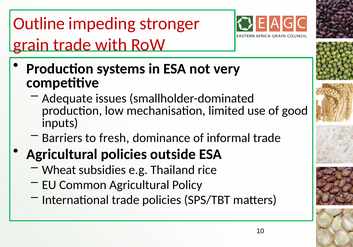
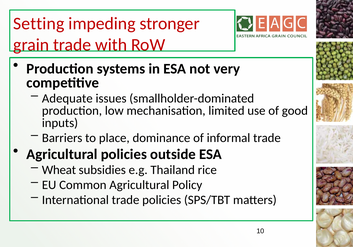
Outline: Outline -> Setting (39, 24)
fresh: fresh -> place (114, 138)
